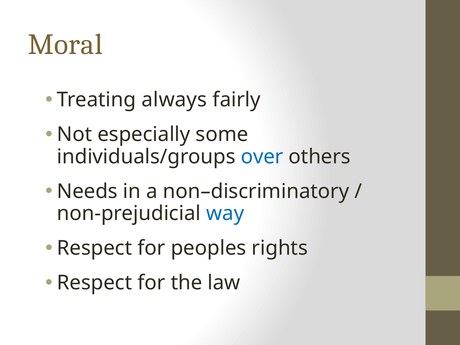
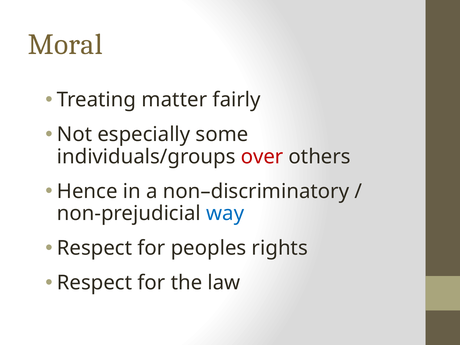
always: always -> matter (174, 100)
over colour: blue -> red (262, 157)
Needs: Needs -> Hence (87, 191)
